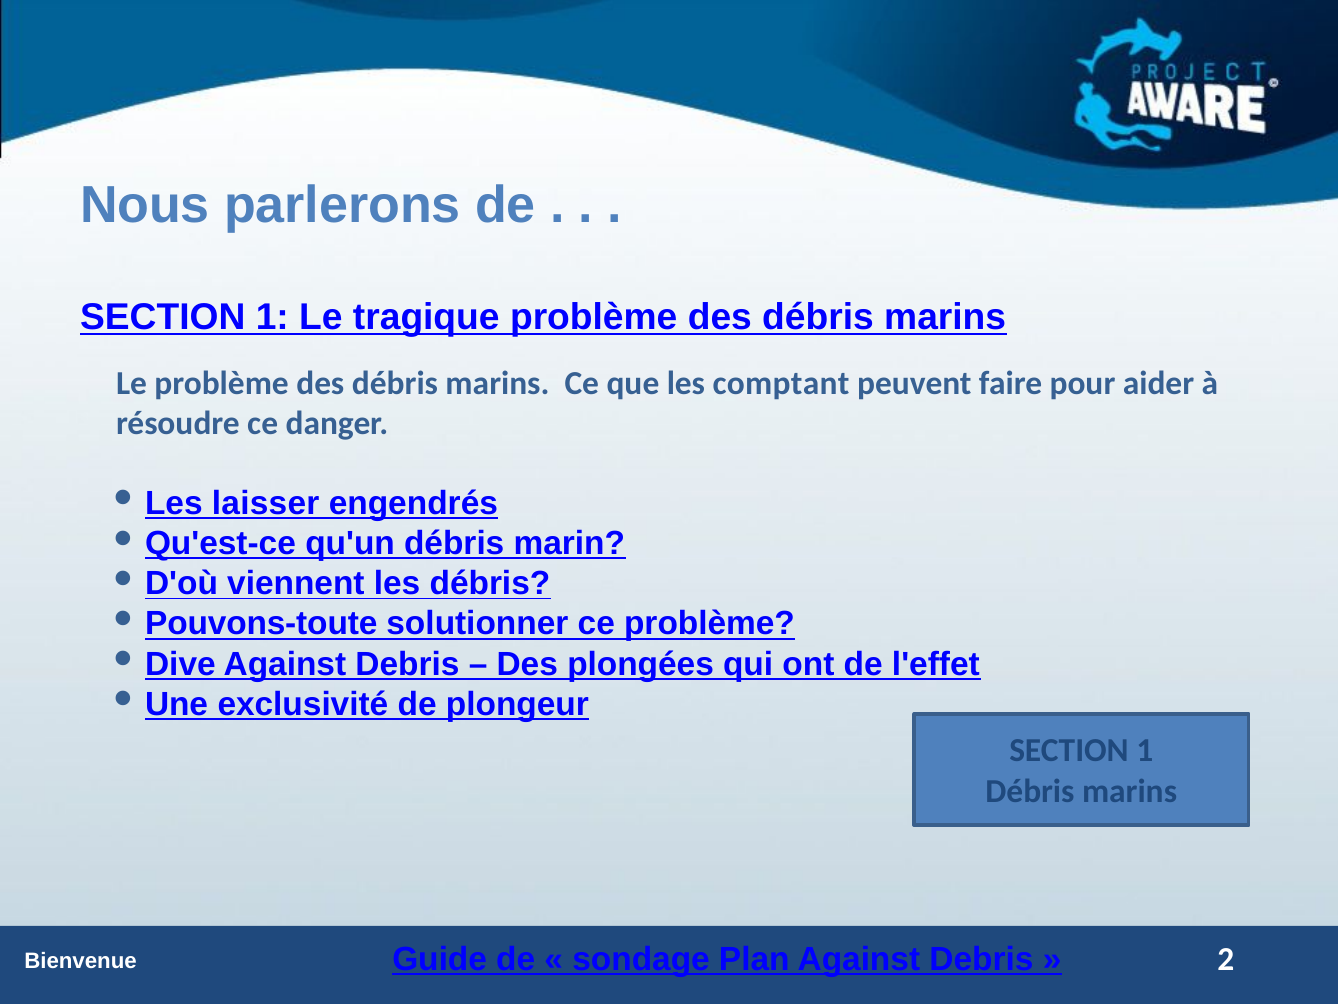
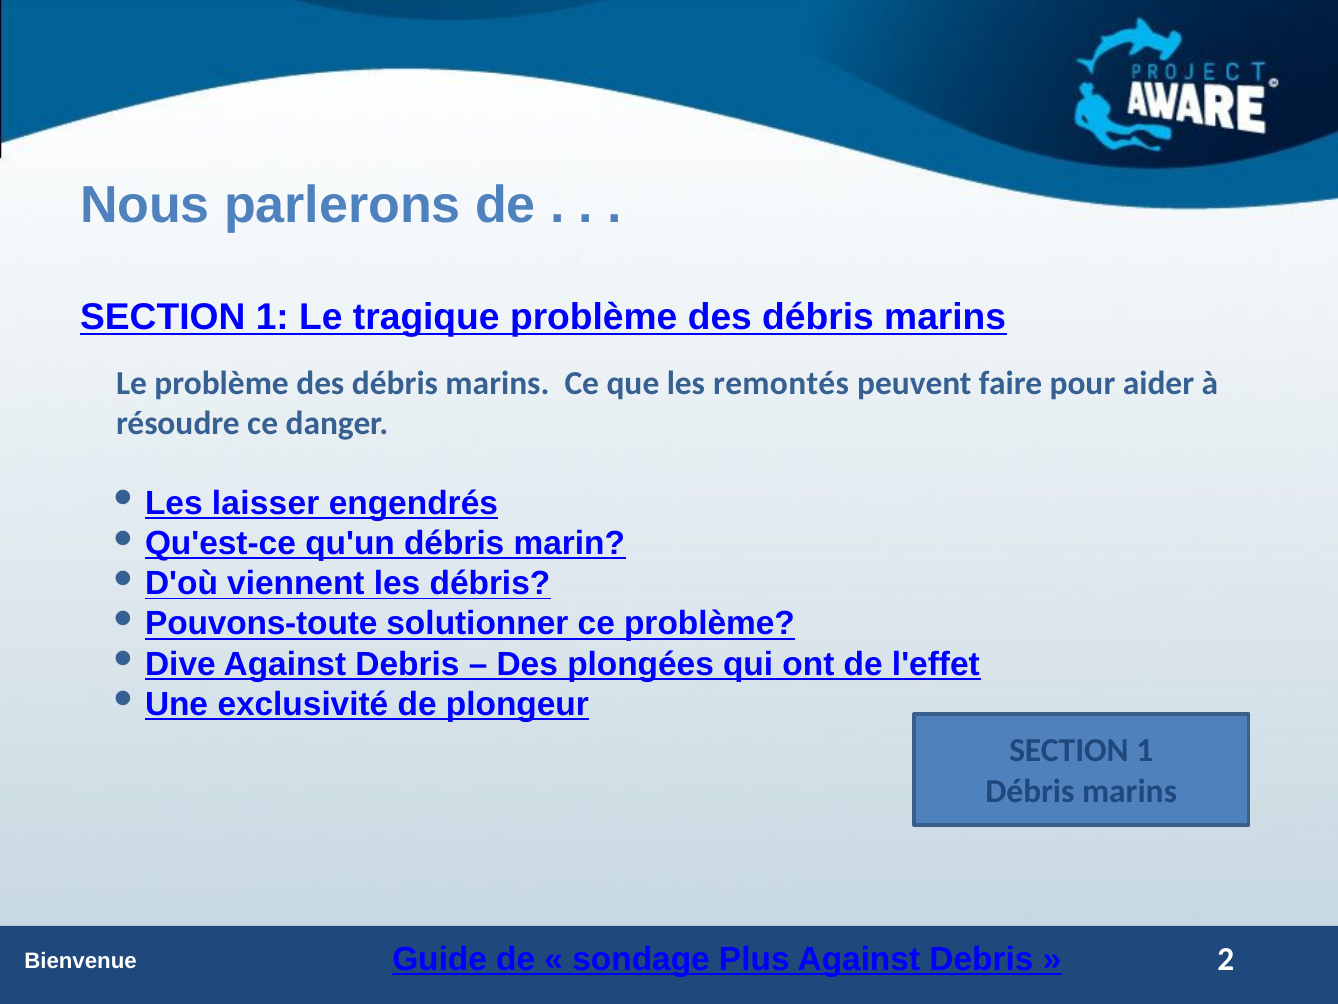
comptant: comptant -> remontés (781, 384)
Plan: Plan -> Plus (754, 959)
